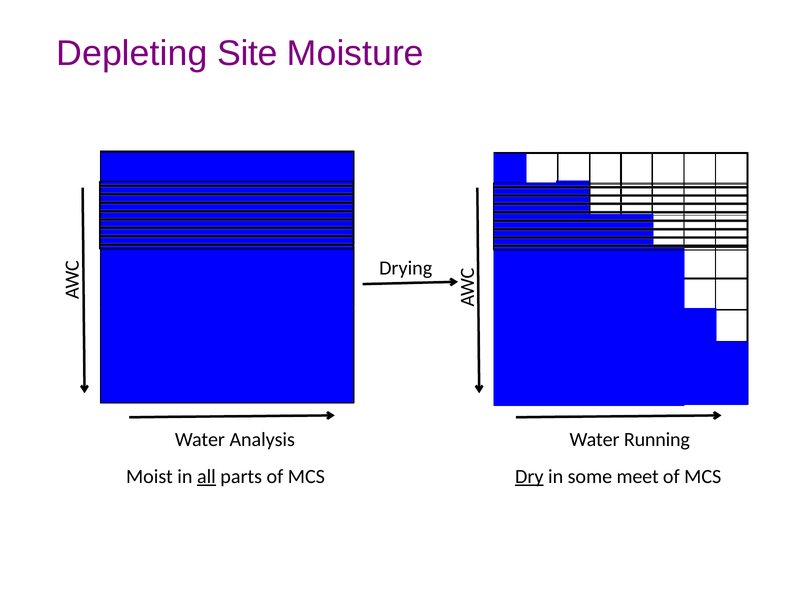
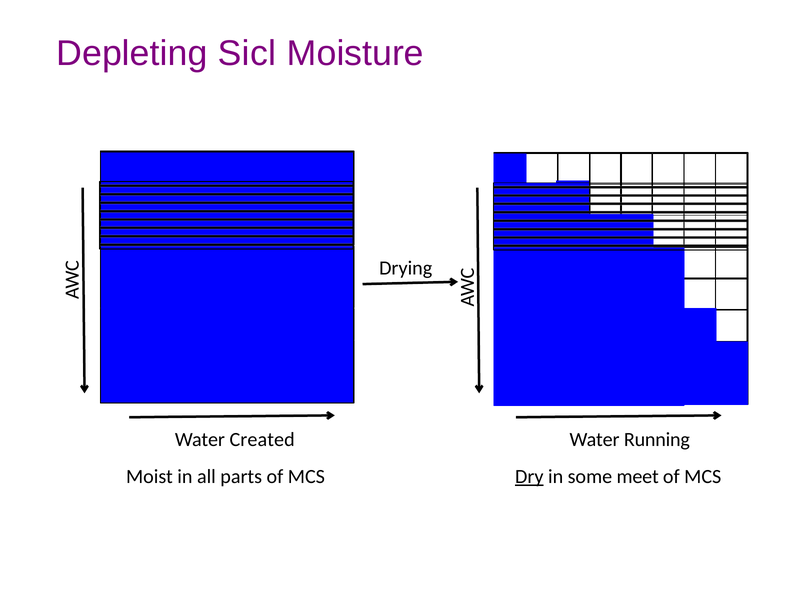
Site: Site -> Sicl (247, 53)
Analysis: Analysis -> Created (262, 440)
all underline: present -> none (206, 477)
